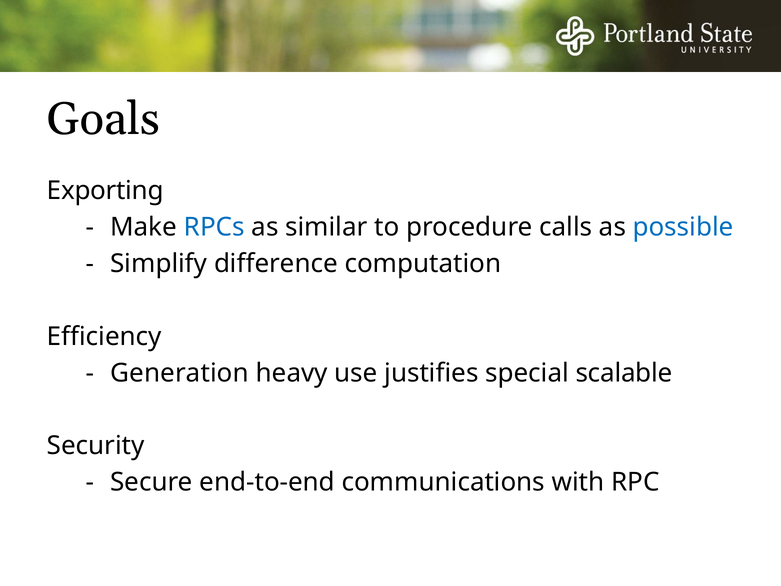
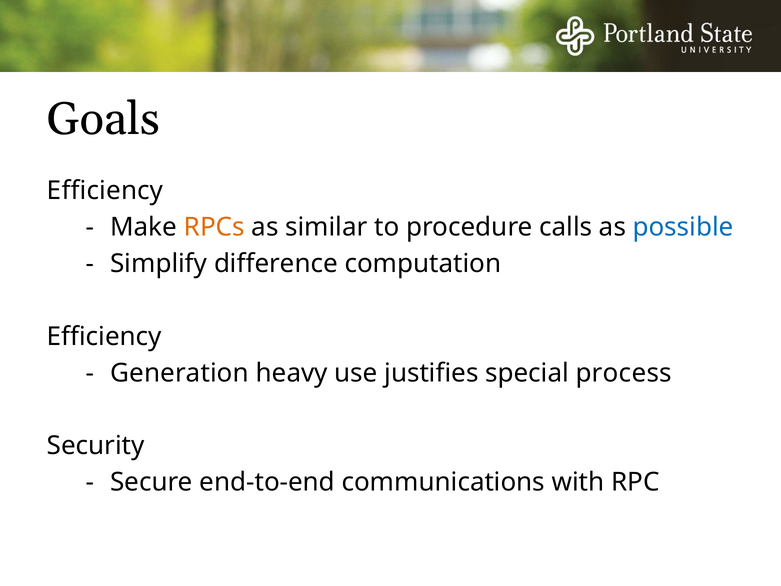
Exporting: Exporting -> Efficiency (105, 191)
RPCs colour: blue -> orange (214, 227)
scalable: scalable -> process (624, 373)
